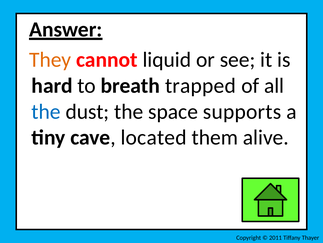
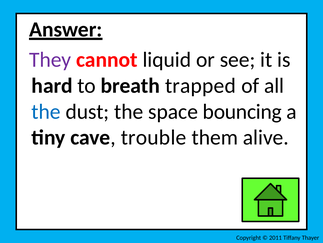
They colour: orange -> purple (50, 60)
supports: supports -> bouncing (242, 111)
located: located -> trouble (154, 137)
